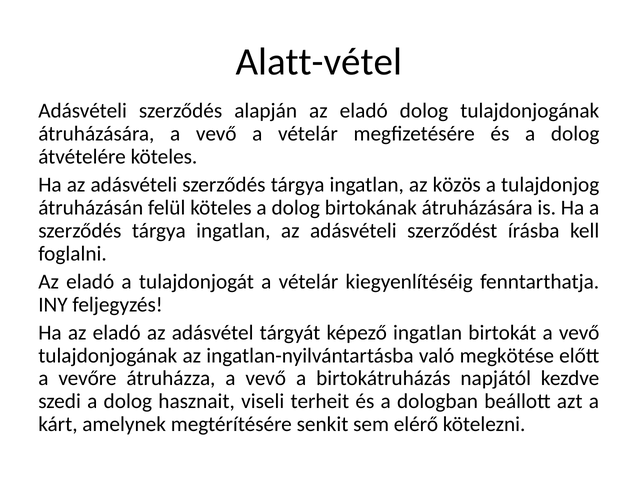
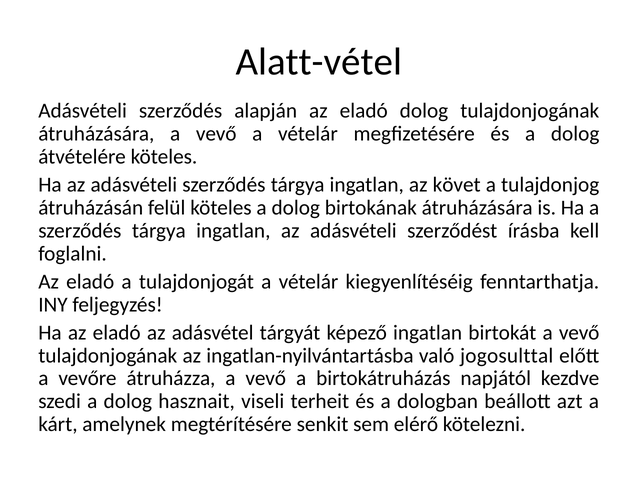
közös: közös -> követ (457, 185)
megkötése: megkötése -> jogosulttal (507, 356)
